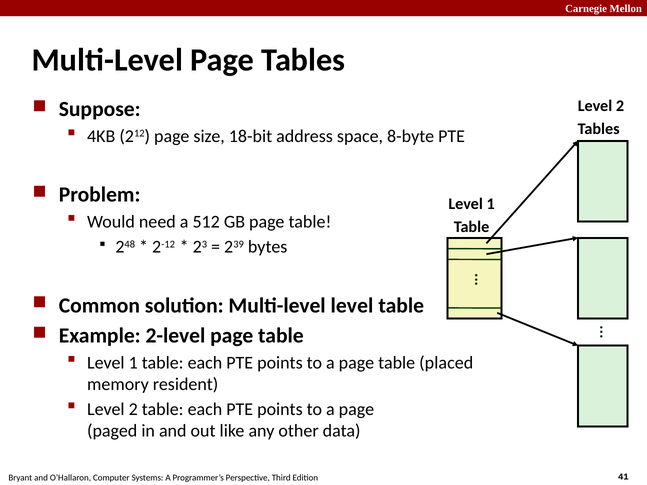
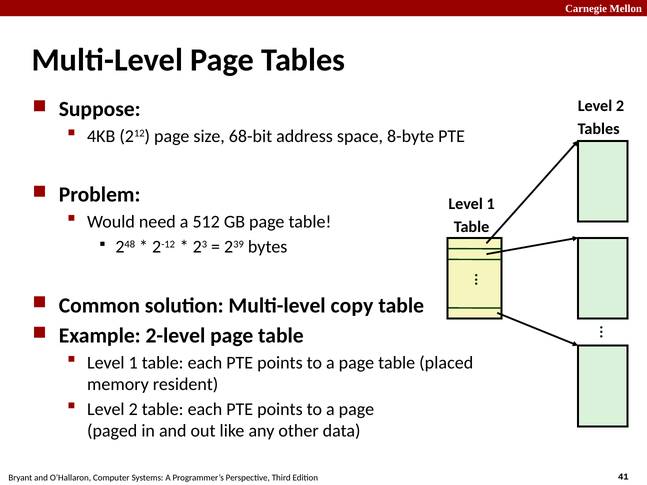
18-bit: 18-bit -> 68-bit (251, 136)
Multi-level level: level -> copy (352, 306)
